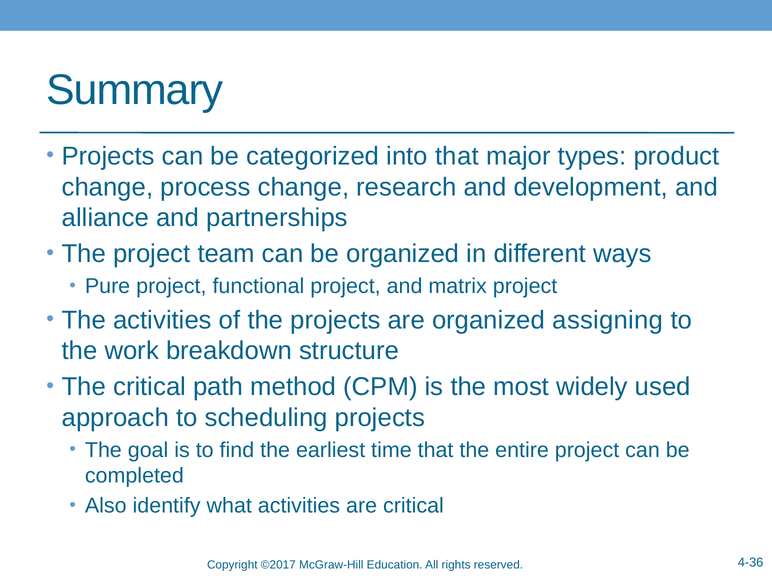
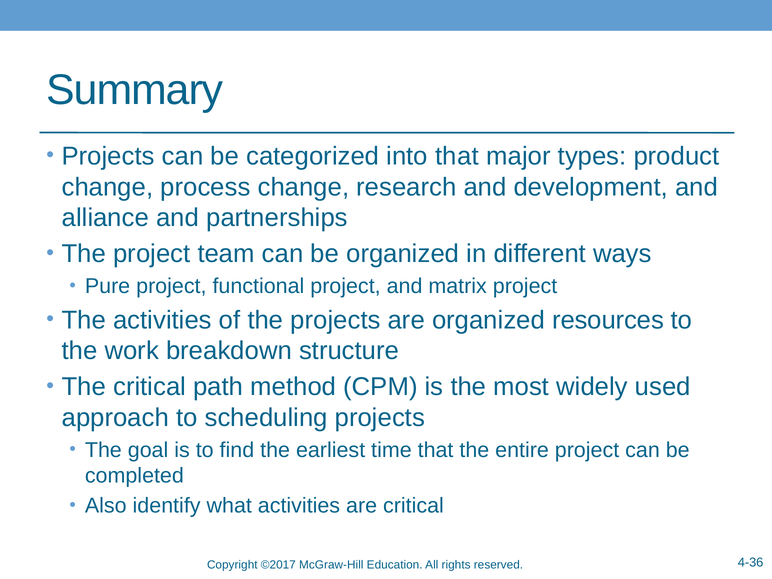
assigning: assigning -> resources (608, 320)
